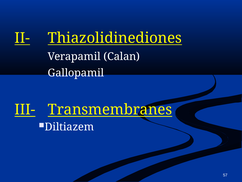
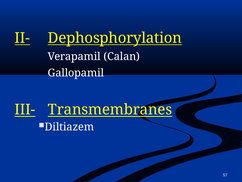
Thiazolidinediones: Thiazolidinediones -> Dephosphorylation (115, 38)
